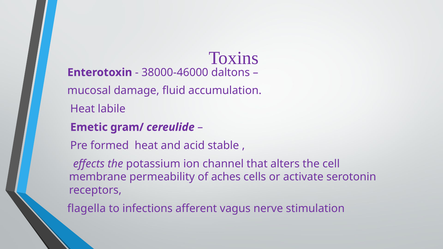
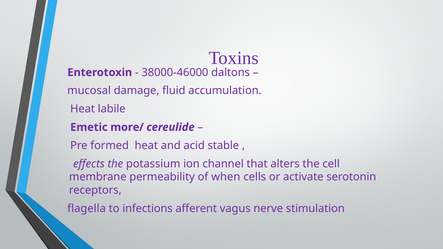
gram/: gram/ -> more/ (127, 127)
aches: aches -> when (226, 177)
